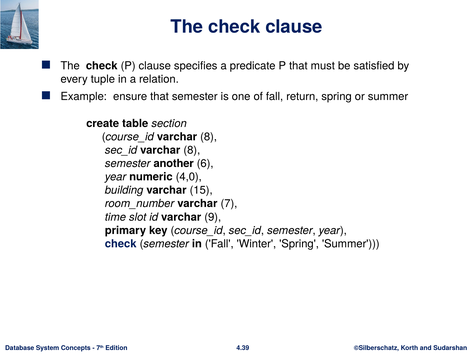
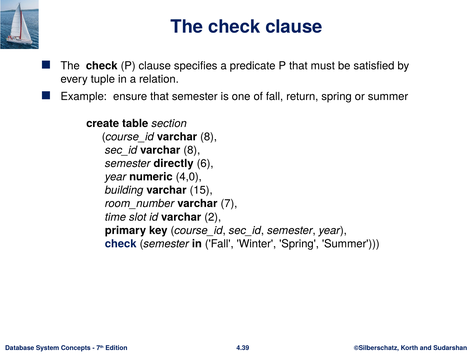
another: another -> directly (174, 163)
9: 9 -> 2 (213, 217)
